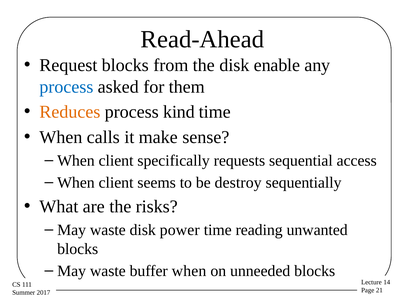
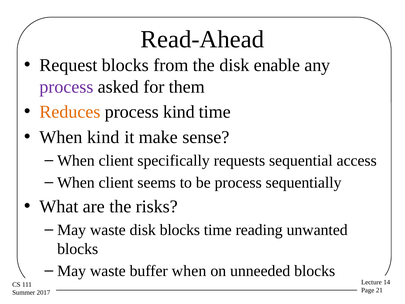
process colour: blue -> purple (66, 87)
When calls: calls -> kind (103, 137)
be destroy: destroy -> process (238, 182)
disk power: power -> blocks (180, 230)
